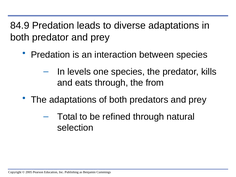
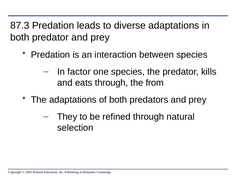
84.9: 84.9 -> 87.3 (20, 25)
levels: levels -> factor (79, 72)
Total: Total -> They (67, 117)
